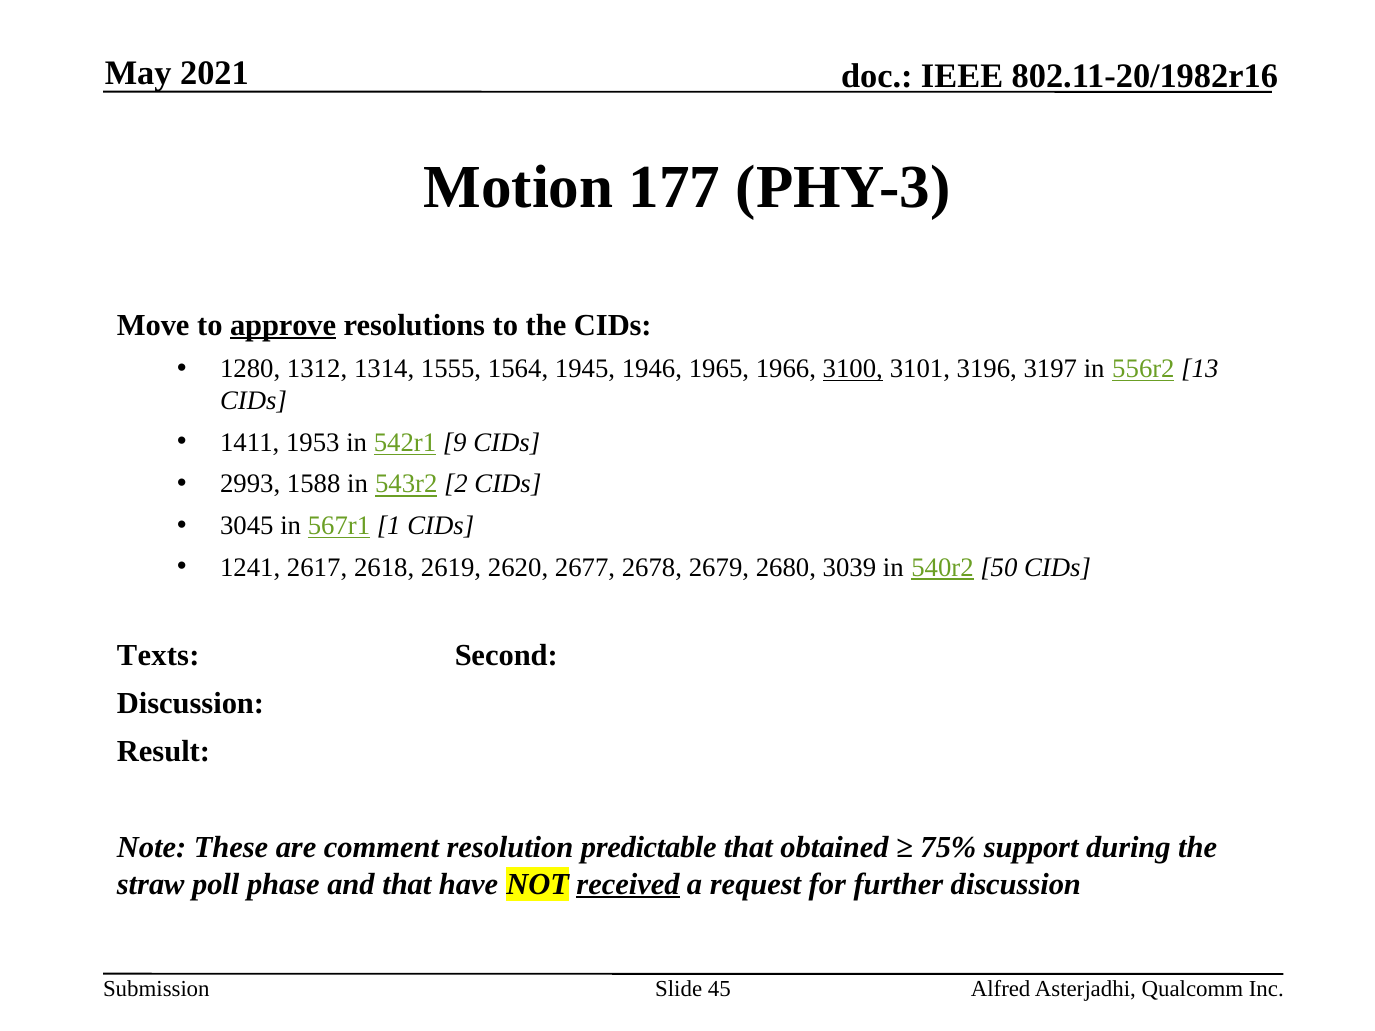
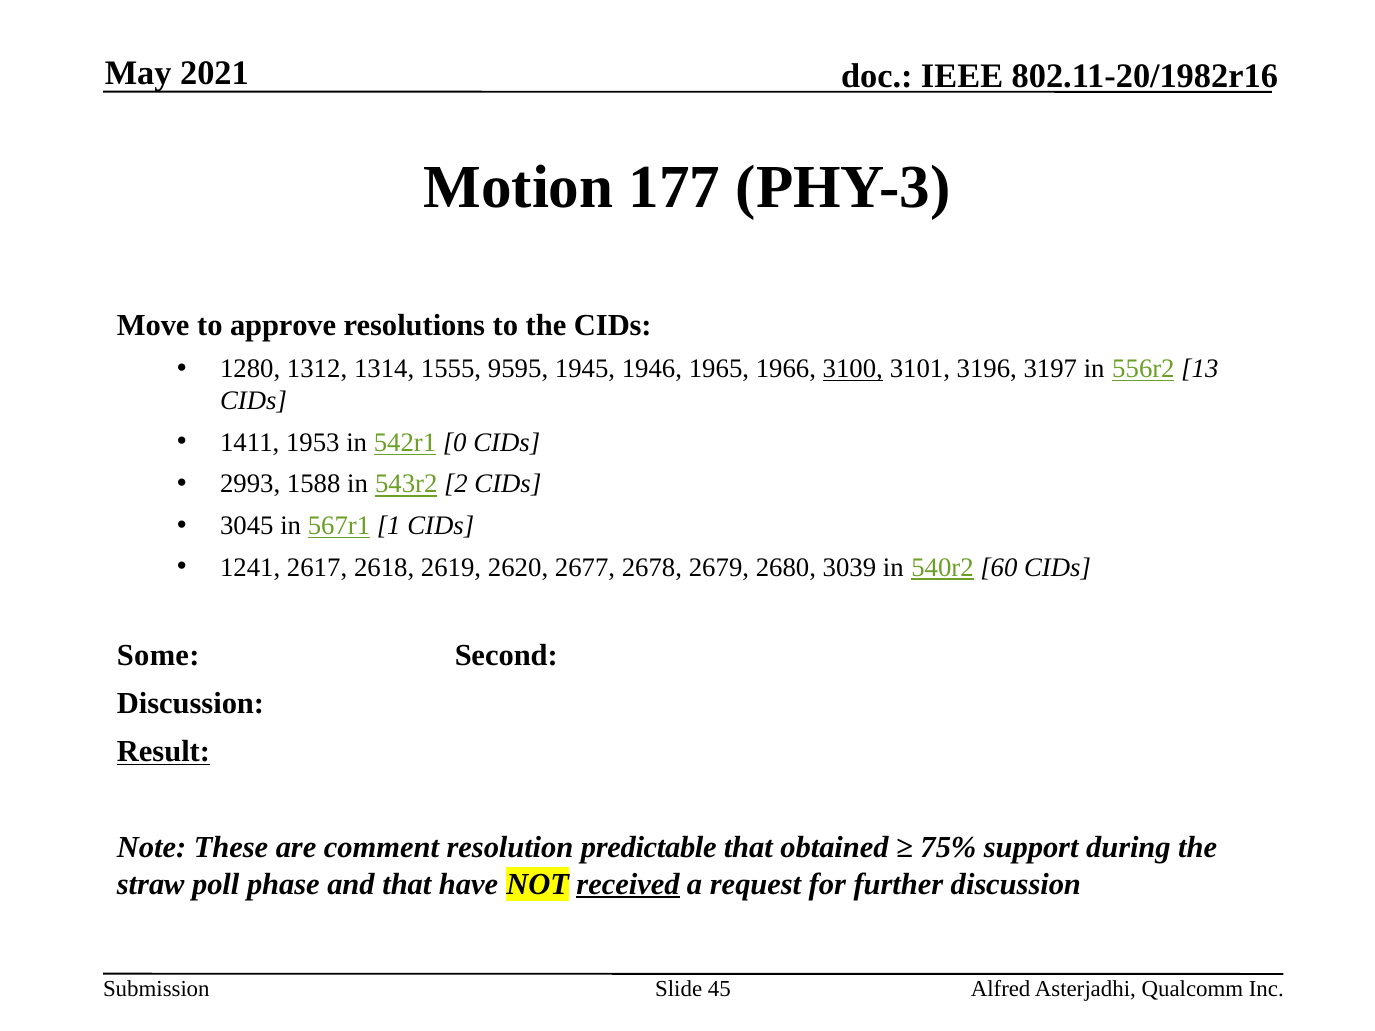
approve underline: present -> none (283, 325)
1564: 1564 -> 9595 (518, 369)
9: 9 -> 0 (455, 443)
50: 50 -> 60 (999, 568)
Texts: Texts -> Some (158, 655)
Result underline: none -> present (163, 752)
